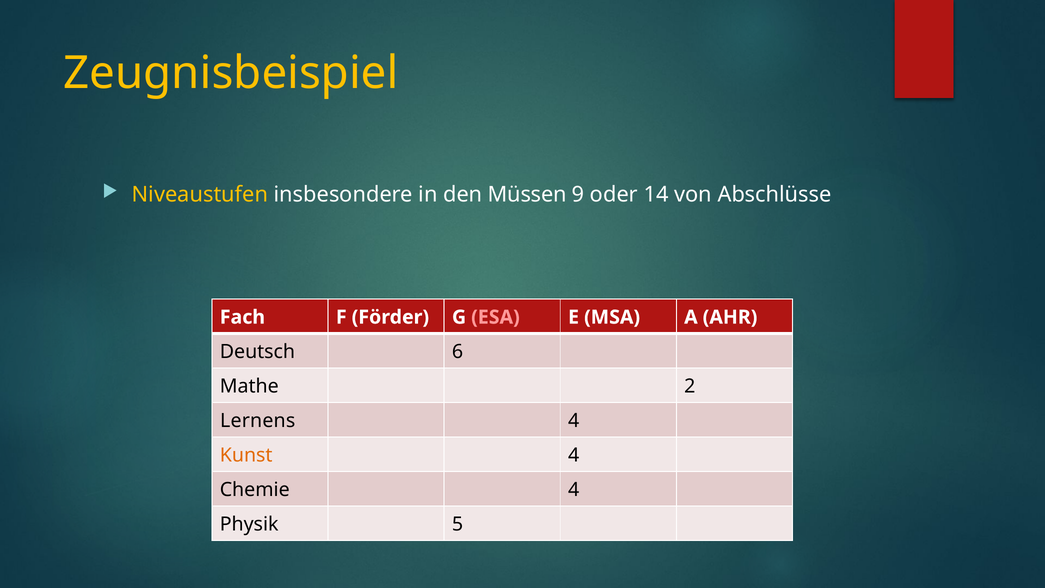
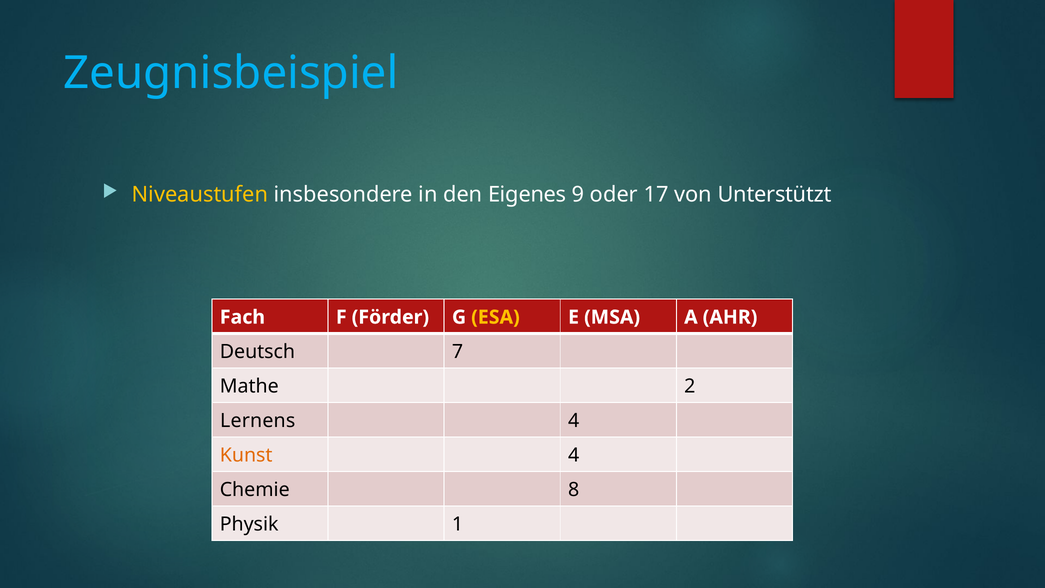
Zeugnisbeispiel colour: yellow -> light blue (231, 73)
Müssen: Müssen -> Eigenes (527, 194)
14: 14 -> 17 (656, 194)
Abschlüsse: Abschlüsse -> Unterstützt (775, 194)
ESA colour: pink -> yellow (495, 317)
6: 6 -> 7 (458, 352)
Chemie 4: 4 -> 8 (574, 490)
5: 5 -> 1 (458, 524)
